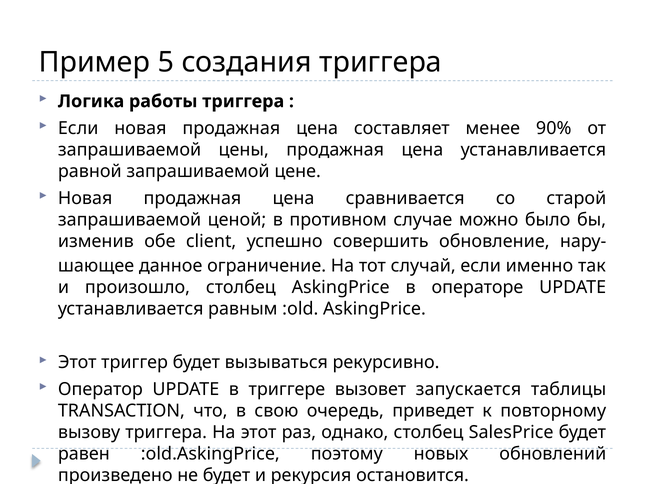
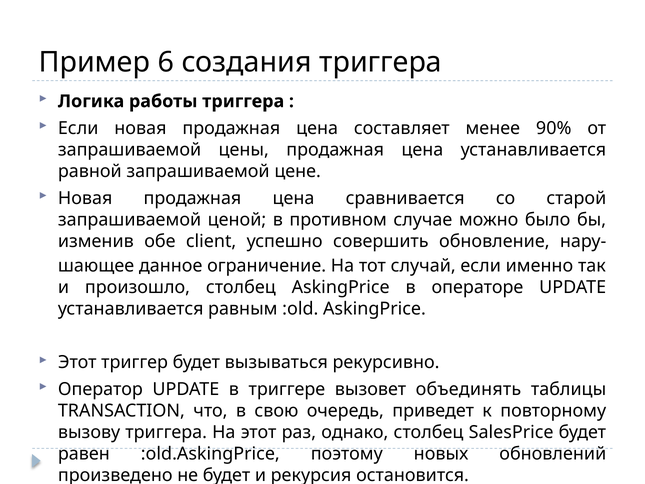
5: 5 -> 6 (166, 62)
запускается: запускается -> объединять (468, 389)
